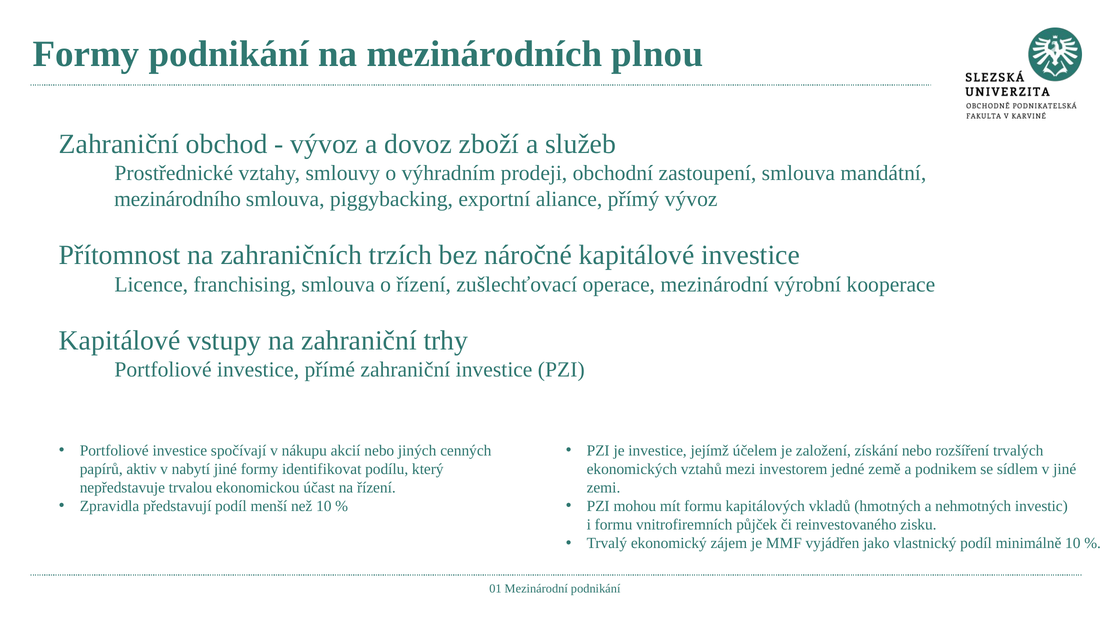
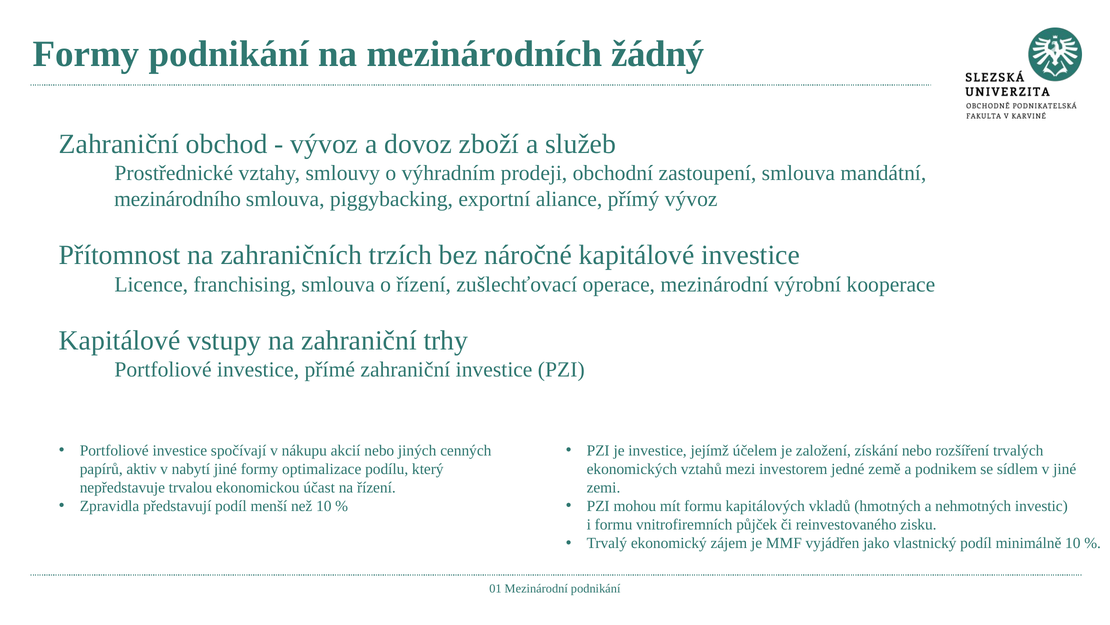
plnou: plnou -> žádný (658, 54)
identifikovat: identifikovat -> optimalizace (322, 469)
